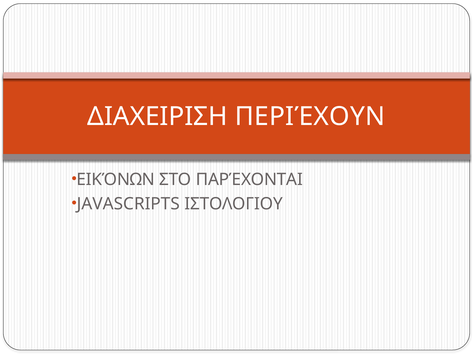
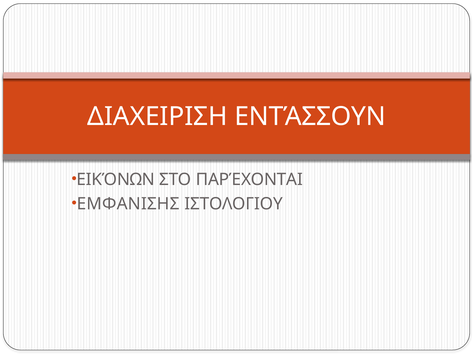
ΠΕΡΙΈΧΟΥΝ: ΠΕΡΙΈΧΟΥΝ -> ΕΝΤΆΣΣΟΥΝ (310, 117)
JAVASCRIPTS: JAVASCRIPTS -> ΕΜΦΑΝΙΣΗΣ (128, 204)
